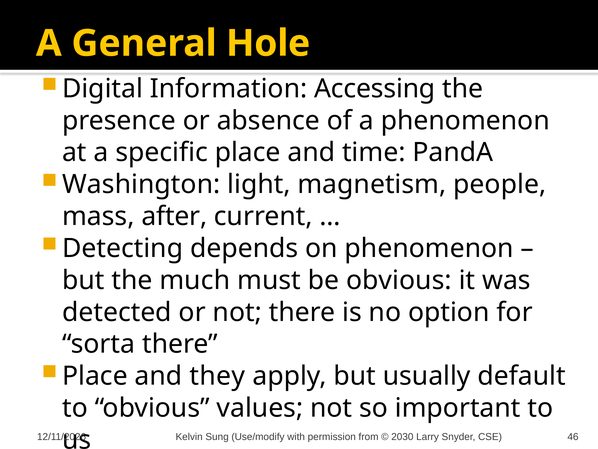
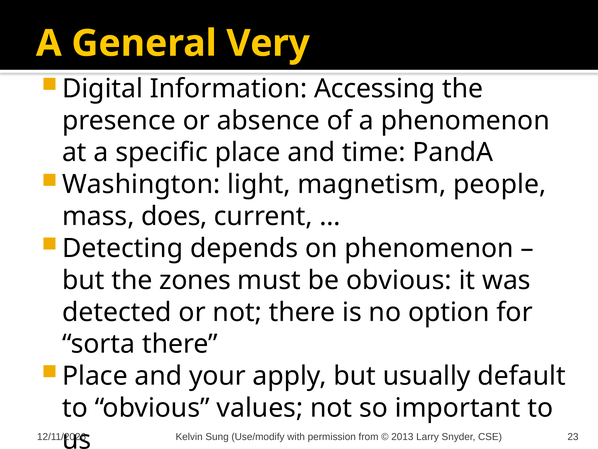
Hole: Hole -> Very (268, 43)
after: after -> does (174, 216)
much: much -> zones (195, 280)
they: they -> your (217, 376)
2030: 2030 -> 2013 (402, 436)
46: 46 -> 23 (573, 436)
